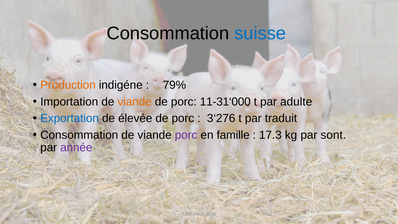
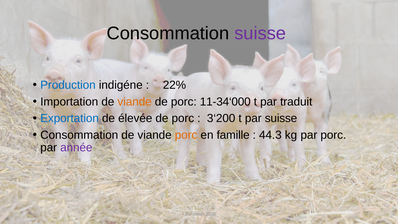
suisse colour: blue -> purple (260, 33)
Production colour: orange -> blue (68, 85)
79%: 79% -> 22% (174, 85)
11-31‘000: 11-31‘000 -> 11-34‘000 (225, 102)
adulte: adulte -> traduit (296, 102)
3‘276: 3‘276 -> 3‘200 (221, 118)
par traduit: traduit -> suisse (281, 118)
porc colour: purple -> orange (186, 135)
17.3: 17.3 -> 44.3 (270, 135)
par sont: sont -> porc (333, 135)
